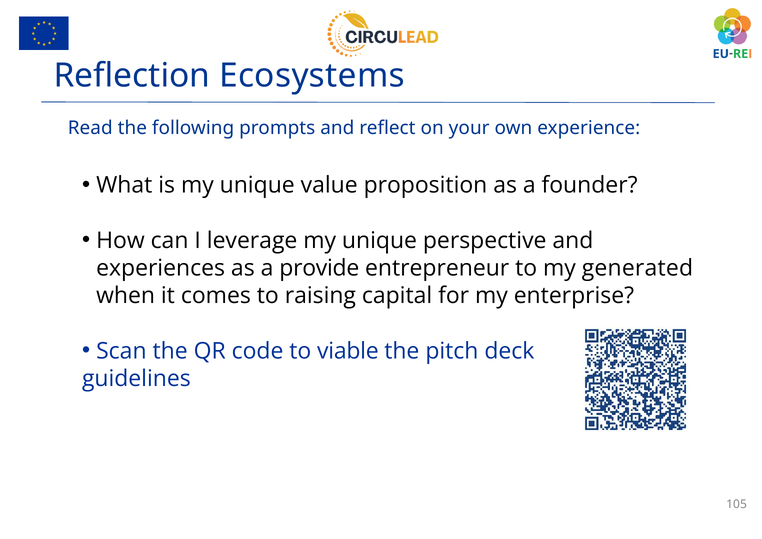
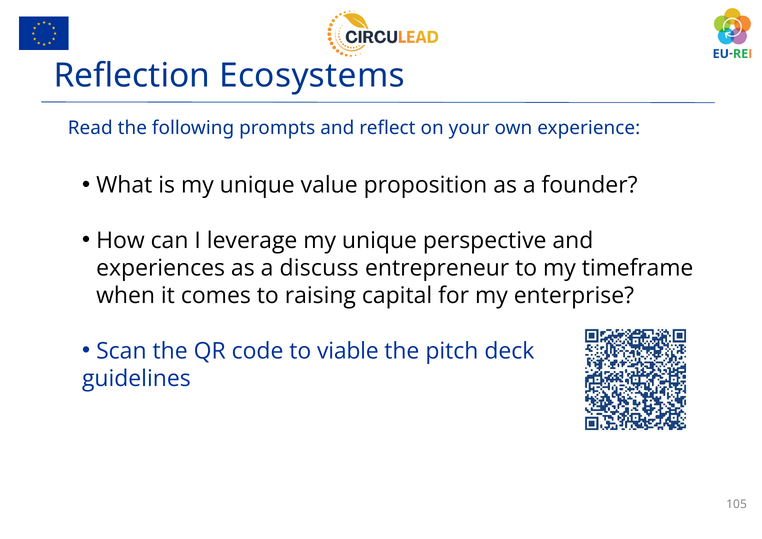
provide: provide -> discuss (319, 268)
generated: generated -> timeframe (638, 268)
